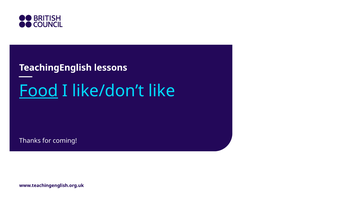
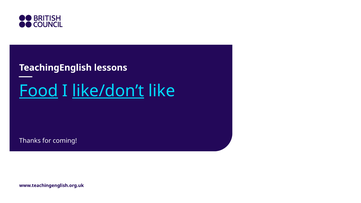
like/don’t underline: none -> present (108, 91)
